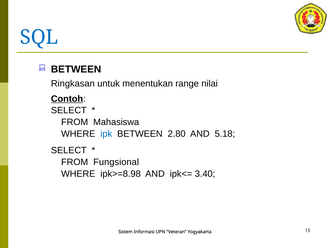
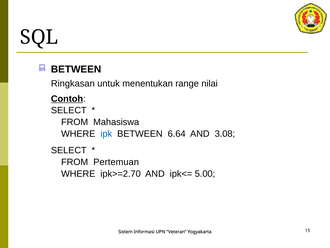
SQL colour: blue -> black (39, 37)
2.80: 2.80 -> 6.64 (177, 134)
5.18: 5.18 -> 3.08 (225, 134)
Fungsional: Fungsional -> Pertemuan (116, 162)
ipk>=8.98: ipk>=8.98 -> ipk>=2.70 (121, 173)
3.40: 3.40 -> 5.00 (205, 173)
